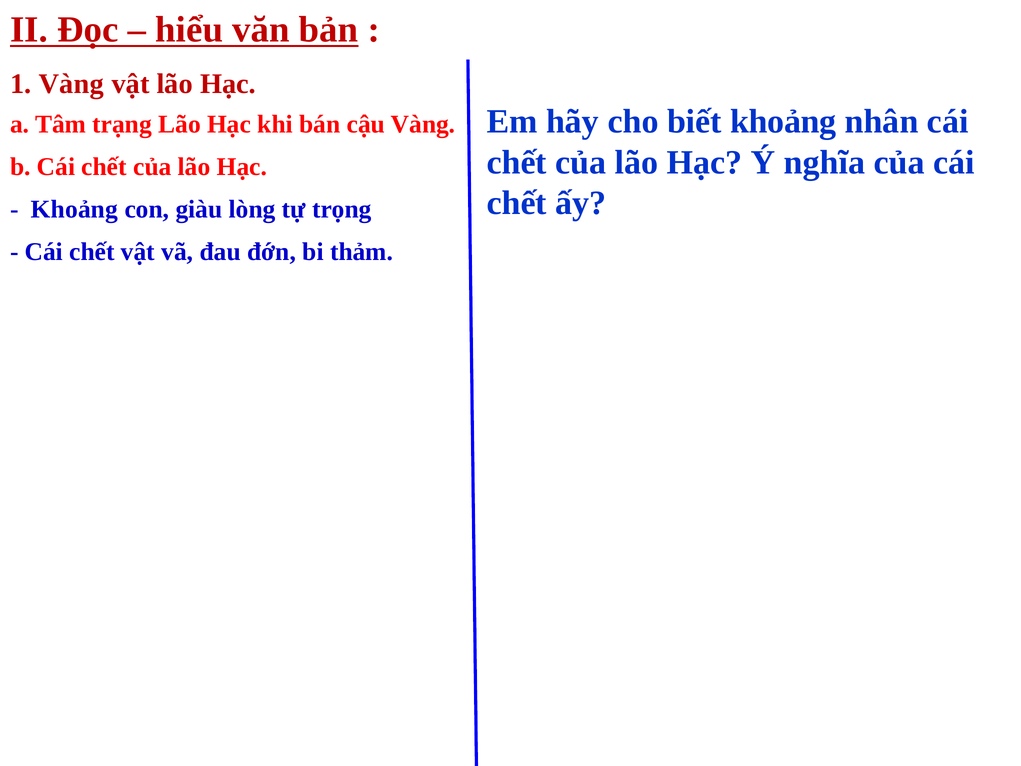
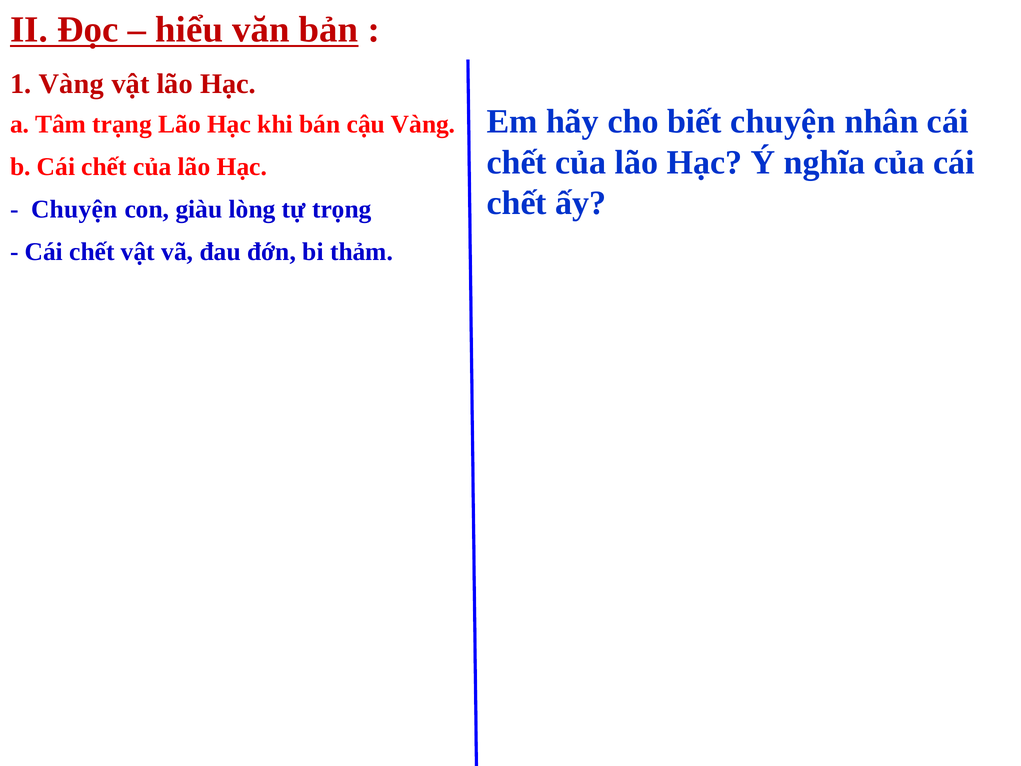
biết khoảng: khoảng -> chuyện (783, 121)
Khoảng: Khoảng -> Chuyện (74, 209)
